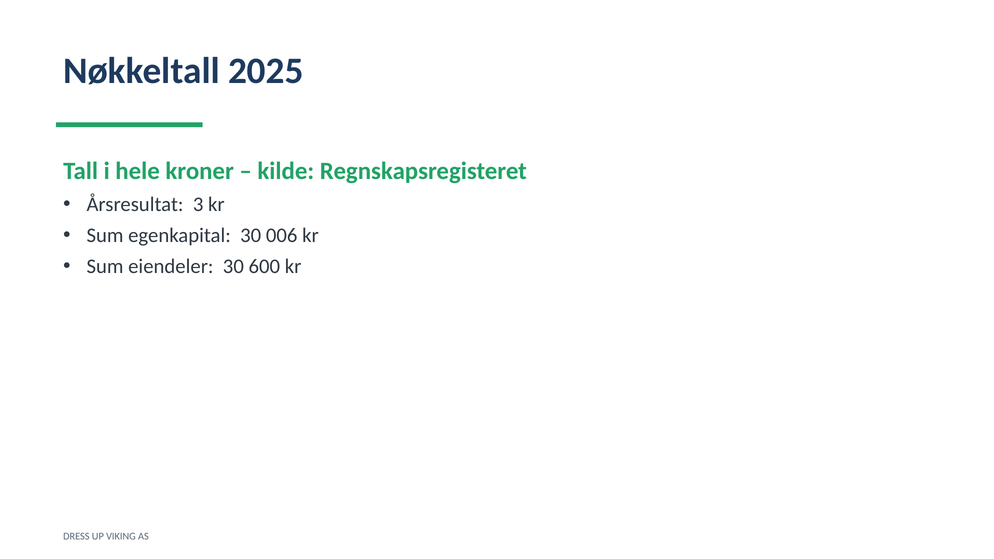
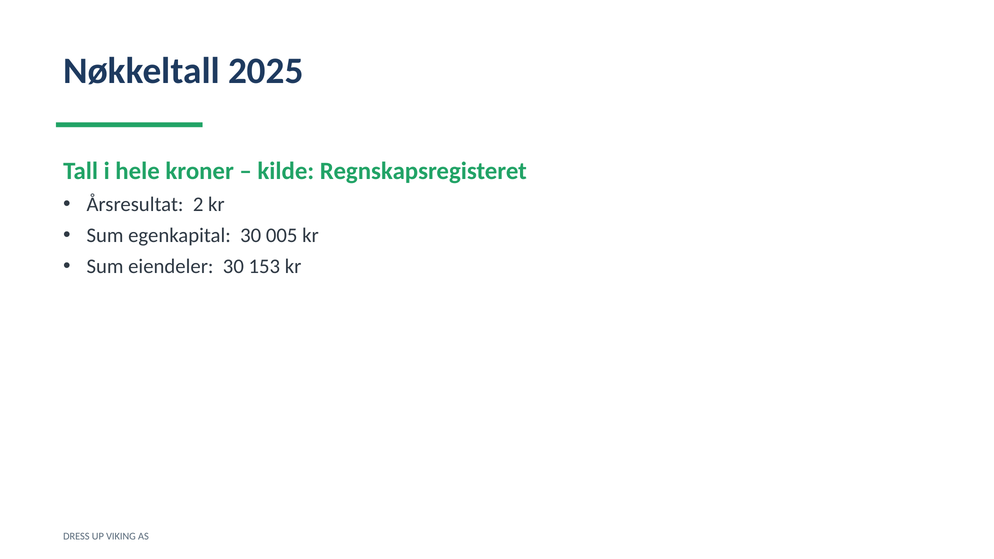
3: 3 -> 2 (198, 204)
006: 006 -> 005 (282, 235)
600: 600 -> 153 (264, 267)
